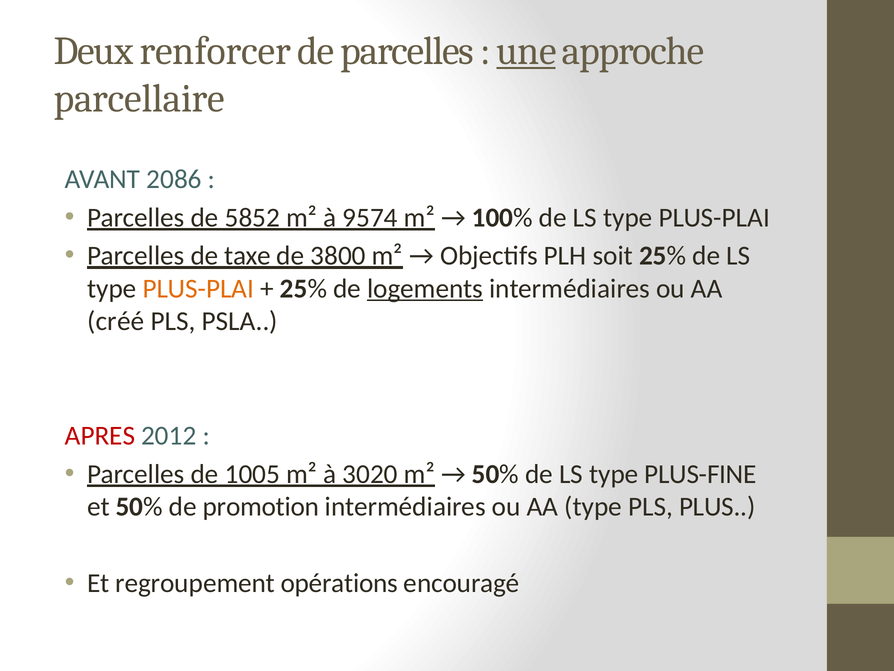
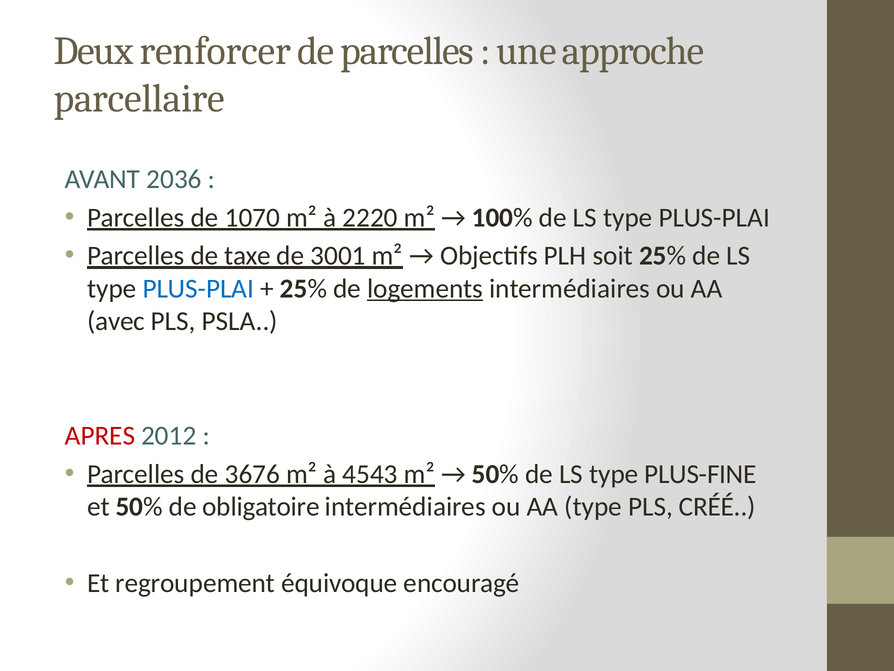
une underline: present -> none (526, 51)
2086: 2086 -> 2036 (174, 179)
5852: 5852 -> 1070 (252, 217)
9574: 9574 -> 2220 (370, 217)
3800: 3800 -> 3001 (338, 256)
PLUS-PLAI colour: orange -> blue (198, 288)
créé: créé -> avec (116, 321)
1005: 1005 -> 3676 (252, 474)
3020: 3020 -> 4543 (370, 474)
promotion: promotion -> obligatoire (261, 507)
PLUS: PLUS -> CRÉÉ (717, 507)
opérations: opérations -> équivoque (339, 583)
